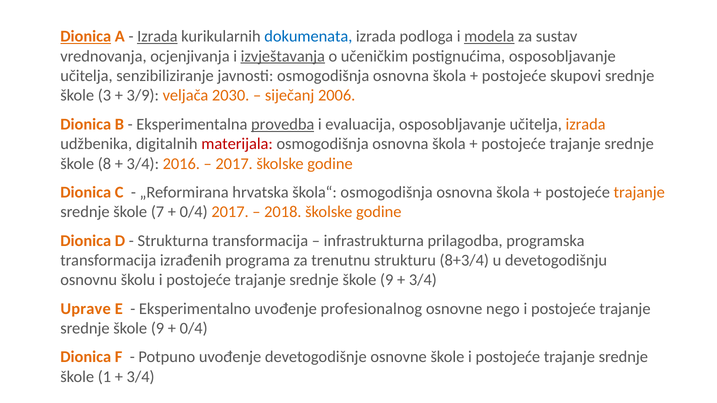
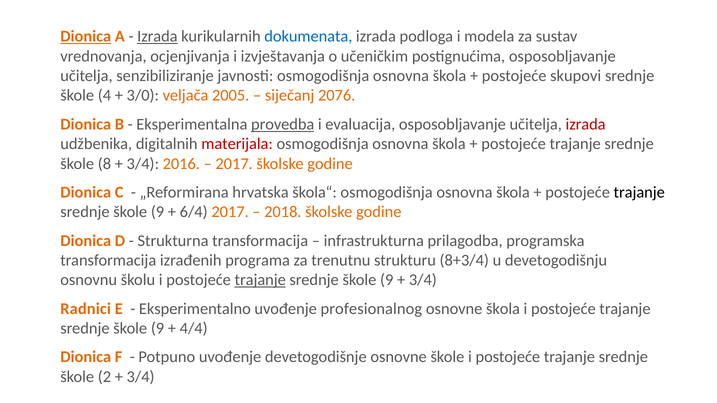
modela underline: present -> none (489, 36)
izvještavanja underline: present -> none (283, 56)
3: 3 -> 4 (104, 96)
3/9: 3/9 -> 3/0 (143, 96)
2030: 2030 -> 2005 (231, 96)
2006: 2006 -> 2076 (337, 96)
izrada colour: orange -> red (586, 124)
trajanje colour: orange -> black (639, 192)
7: 7 -> 9 (158, 212)
0/4: 0/4 -> 6/4 (194, 212)
trajanje underline: none -> present (260, 280)
Uprave: Uprave -> Radnici (86, 309)
osnovne nego: nego -> škola (503, 309)
0/4: 0/4 -> 4/4 (194, 329)
1: 1 -> 2 (104, 377)
